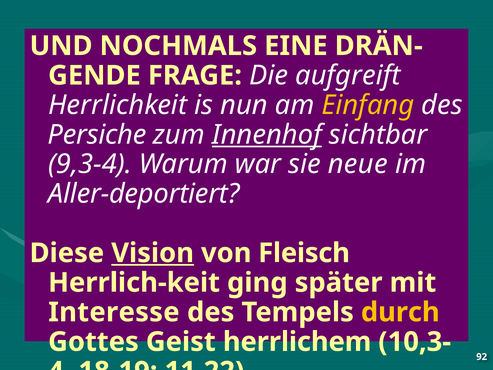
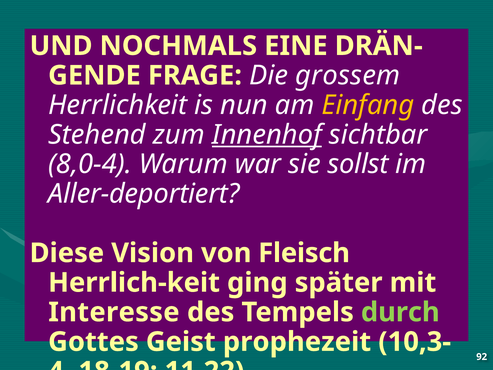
aufgreift: aufgreift -> grossem (348, 75)
Persiche: Persiche -> Stehend (97, 135)
9,3-4: 9,3-4 -> 8,0-4 (90, 164)
neue: neue -> sollst (358, 164)
Vision underline: present -> none (153, 253)
durch colour: yellow -> light green (400, 312)
herrlichem: herrlichem -> prophezeit (297, 342)
